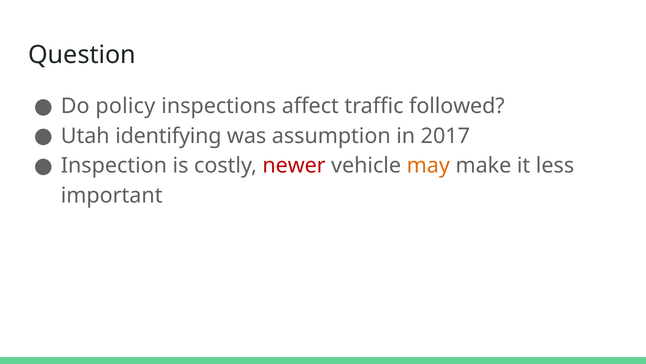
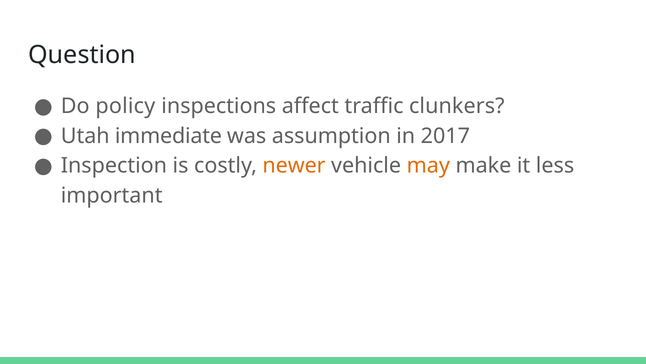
followed: followed -> clunkers (457, 106)
identifying: identifying -> immediate (168, 136)
newer colour: red -> orange (294, 166)
